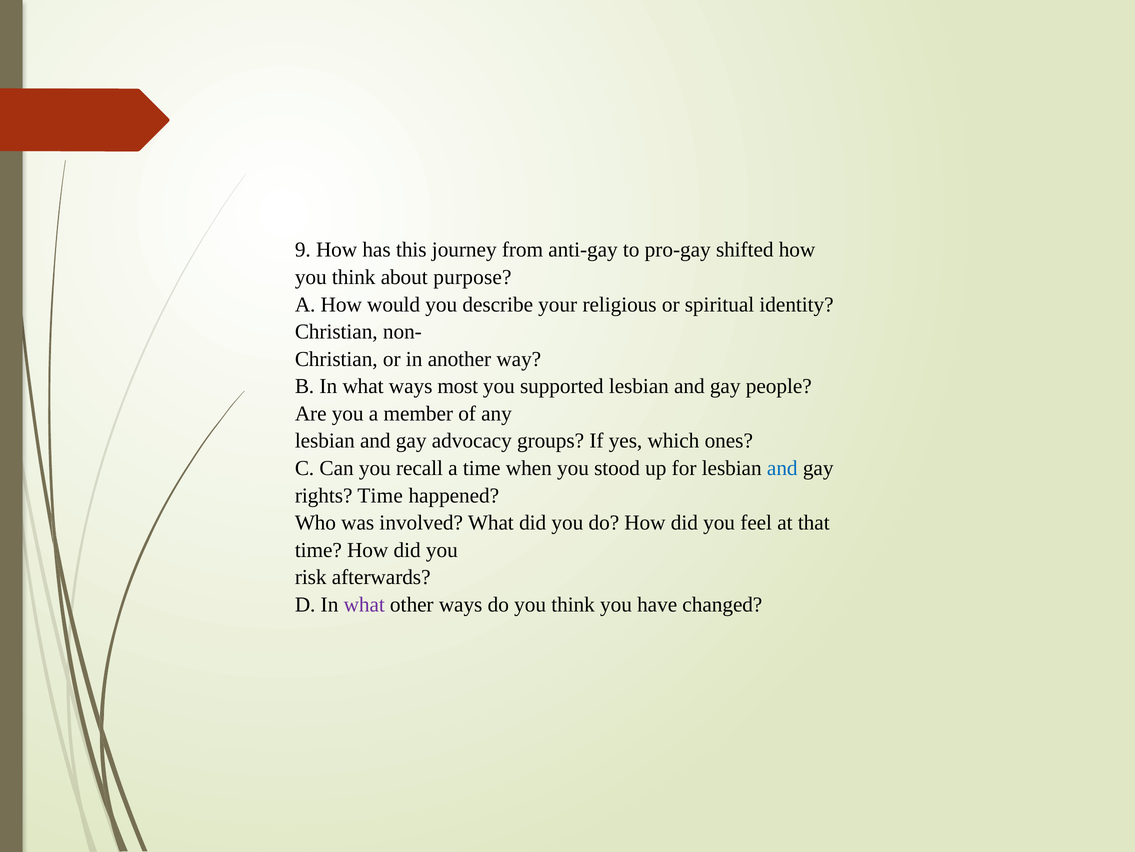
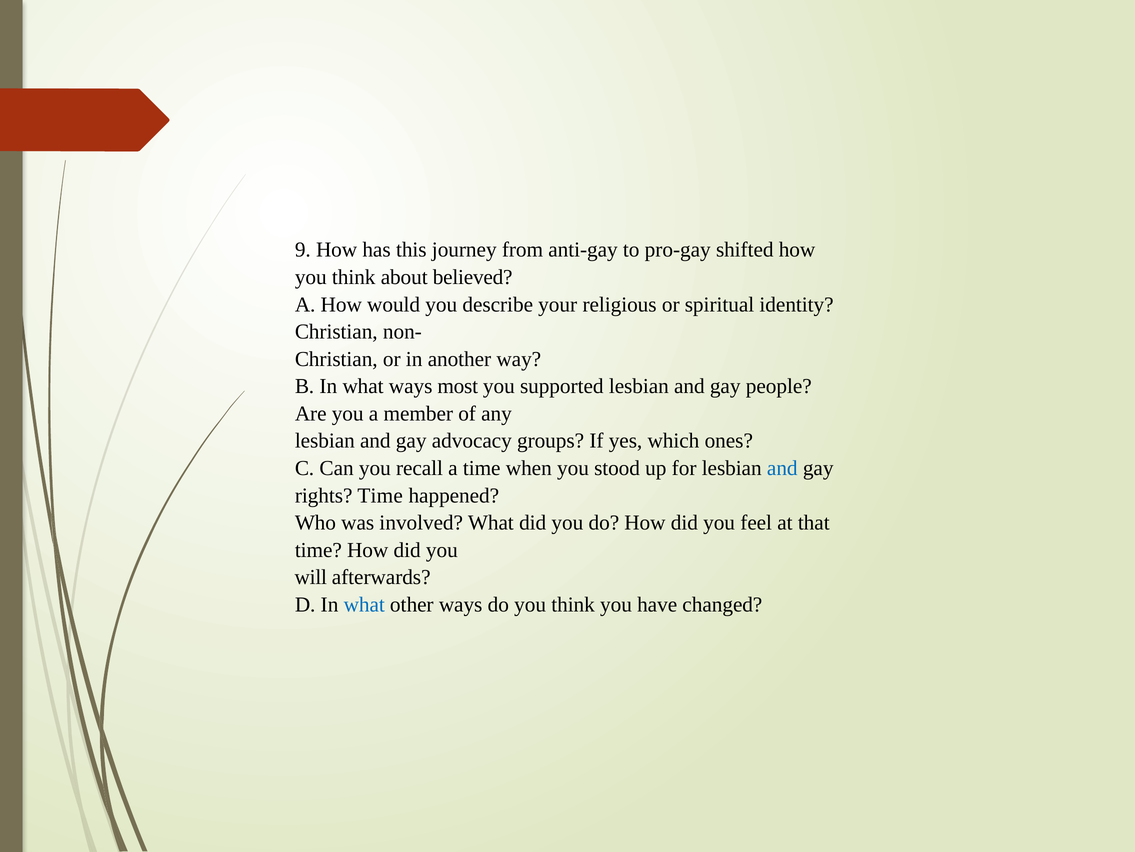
purpose: purpose -> believed (473, 277)
risk: risk -> will (311, 577)
what colour: purple -> blue (364, 604)
